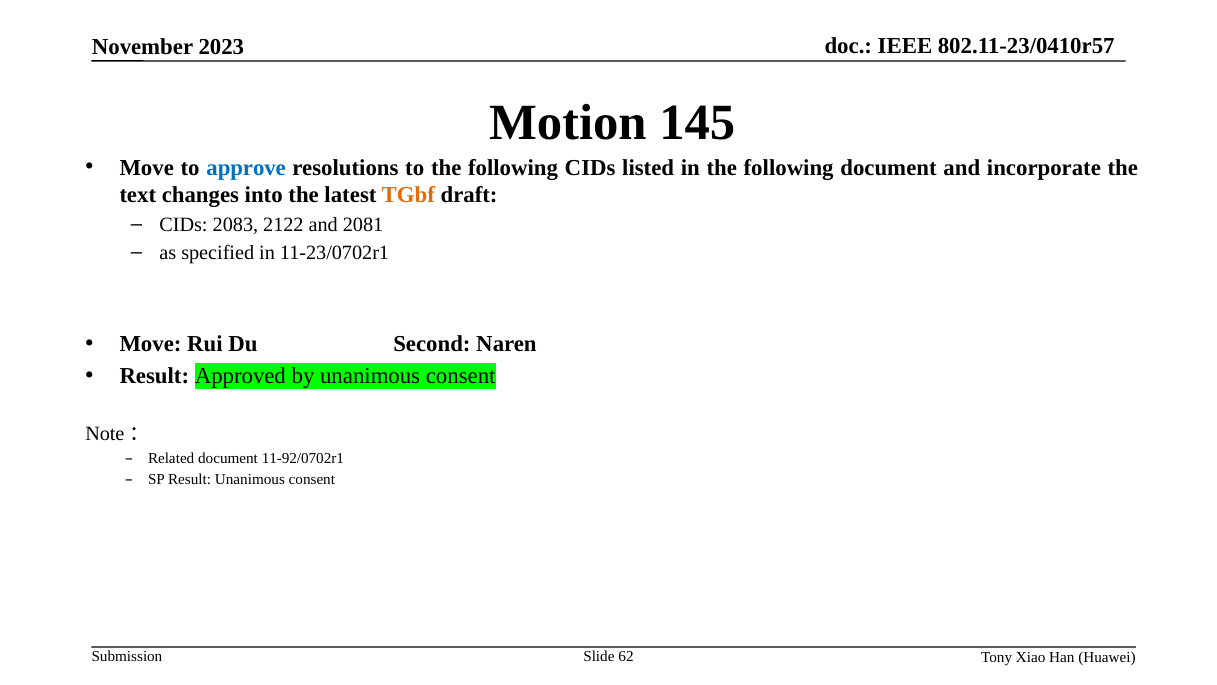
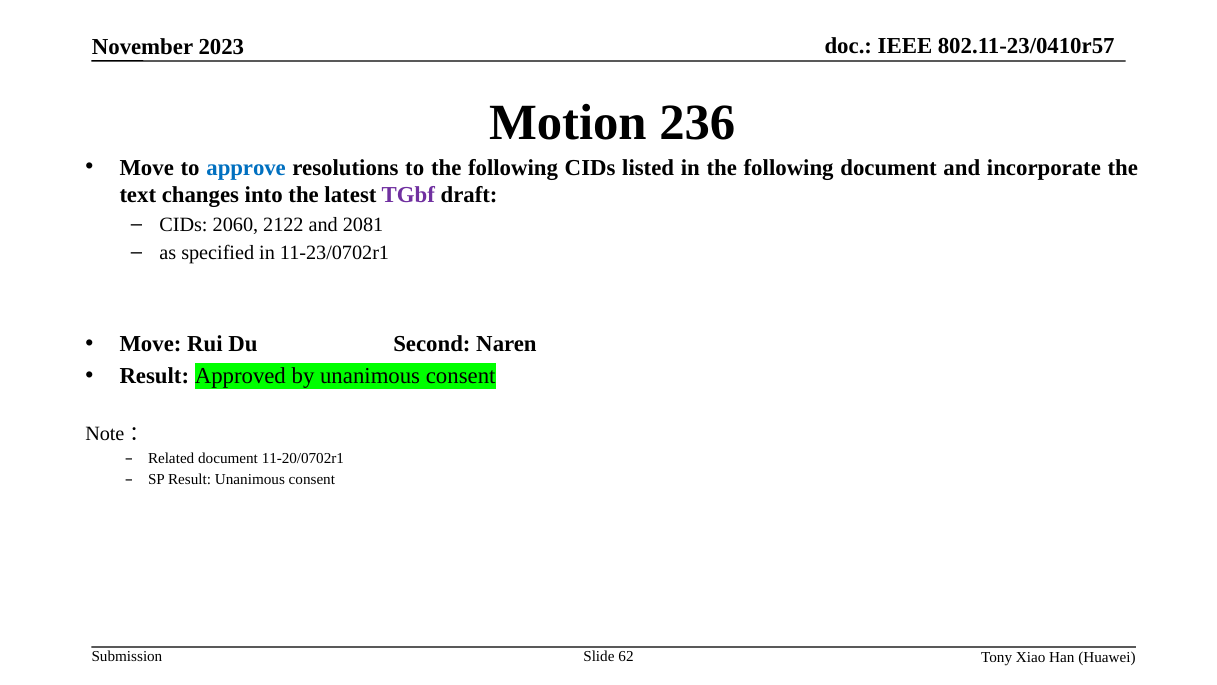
145: 145 -> 236 (697, 122)
TGbf colour: orange -> purple (408, 195)
2083: 2083 -> 2060 (235, 225)
11-92/0702r1: 11-92/0702r1 -> 11-20/0702r1 (303, 458)
